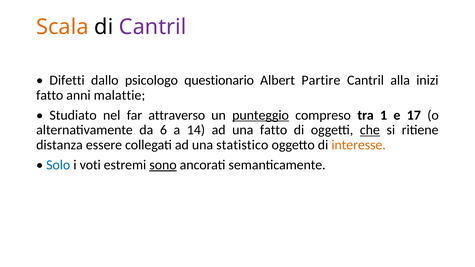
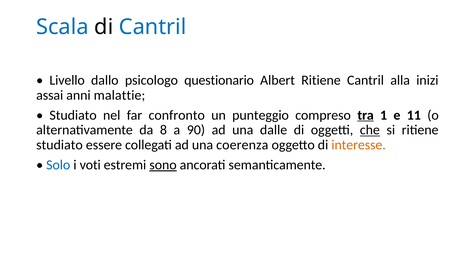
Scala colour: orange -> blue (62, 27)
Cantril colour: purple -> blue (153, 27)
Difetti: Difetti -> Livello (67, 80)
Albert Partire: Partire -> Ritiene (321, 80)
fatto: fatto -> assai (50, 95)
attraverso: attraverso -> confronto (177, 115)
punteggio underline: present -> none (261, 115)
tra underline: none -> present (366, 115)
17: 17 -> 11 (414, 115)
6: 6 -> 8 (163, 130)
14: 14 -> 90 (196, 130)
una fatto: fatto -> dalle (274, 130)
distanza: distanza -> studiato (59, 145)
statistico: statistico -> coerenza (242, 145)
